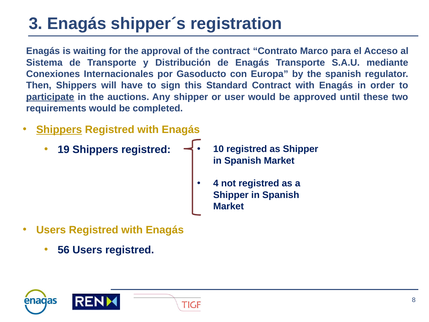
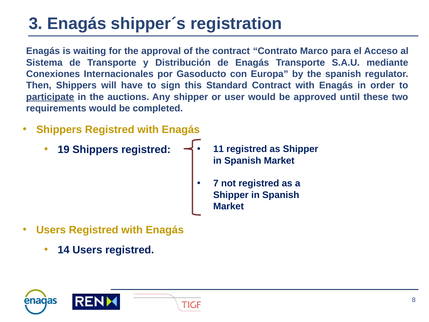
Shippers underline: present -> none (59, 130)
10: 10 -> 11 (219, 149)
4: 4 -> 7 (216, 183)
56: 56 -> 14 (64, 250)
